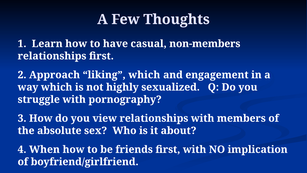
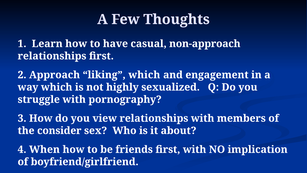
non-members: non-members -> non-approach (205, 44)
absolute: absolute -> consider (59, 130)
